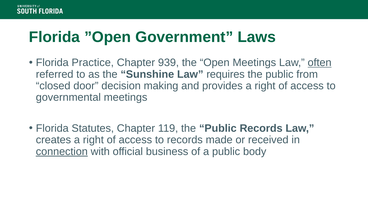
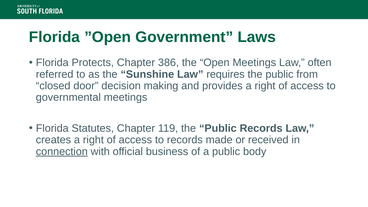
Practice: Practice -> Protects (93, 63)
939: 939 -> 386 (168, 63)
often underline: present -> none (320, 63)
